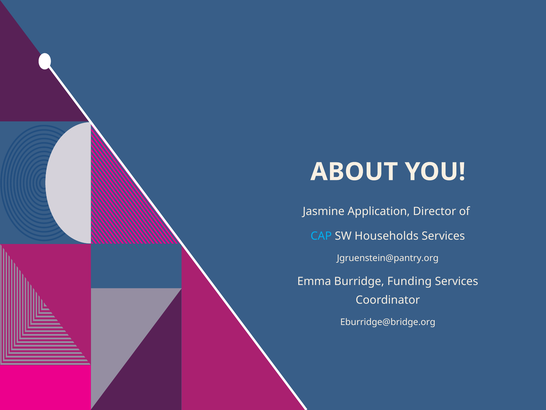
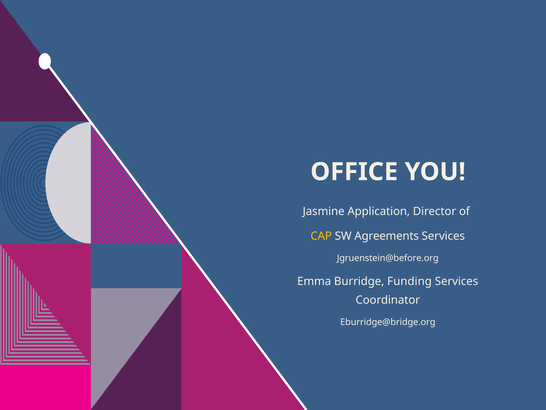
ABOUT: ABOUT -> OFFICE (354, 172)
CAP colour: light blue -> yellow (321, 236)
Households: Households -> Agreements (387, 236)
Jgruenstein@pantry.org: Jgruenstein@pantry.org -> Jgruenstein@before.org (388, 258)
